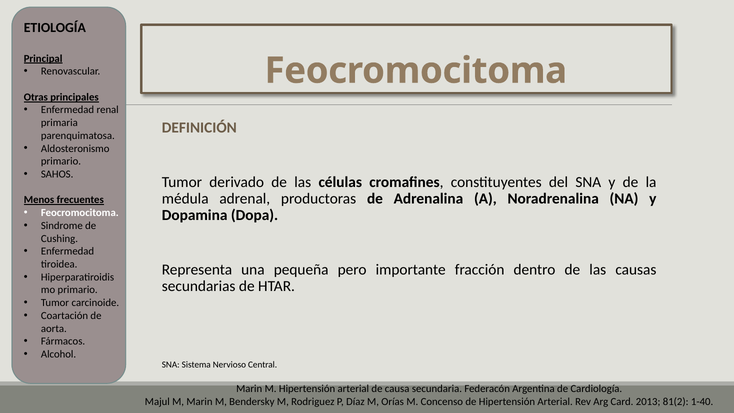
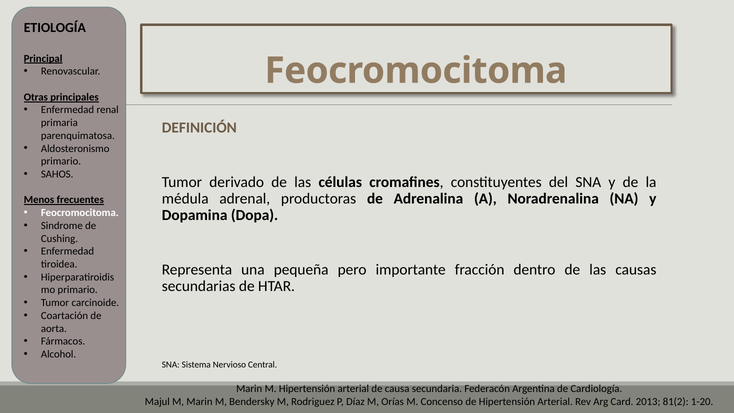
1-40: 1-40 -> 1-20 (702, 402)
